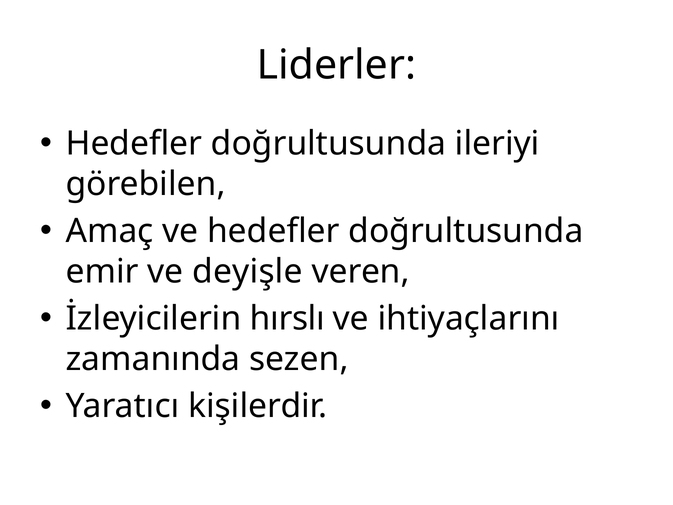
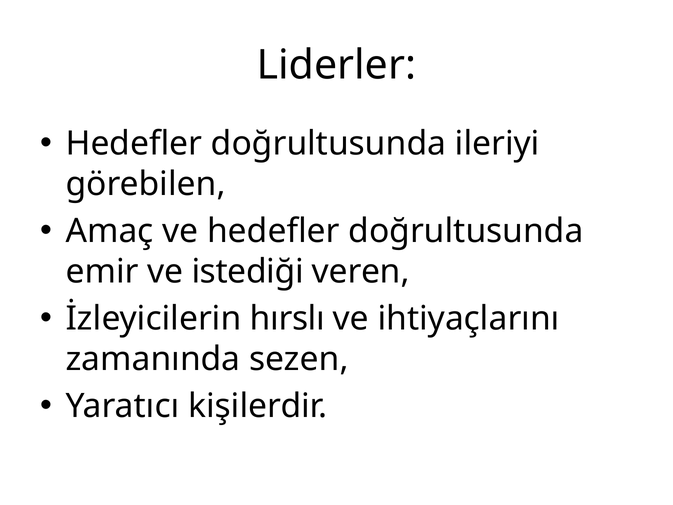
deyişle: deyişle -> istediği (248, 272)
